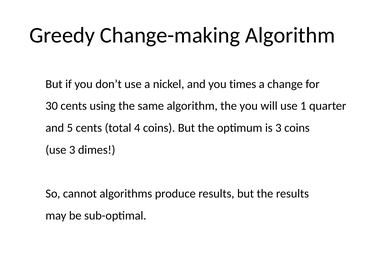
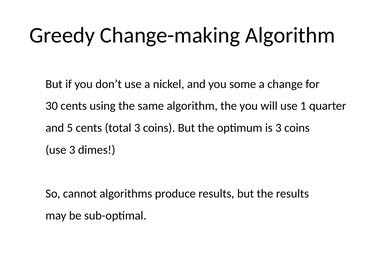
times: times -> some (243, 84)
total 4: 4 -> 3 (137, 128)
